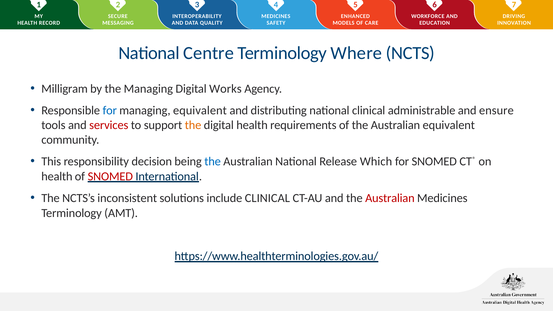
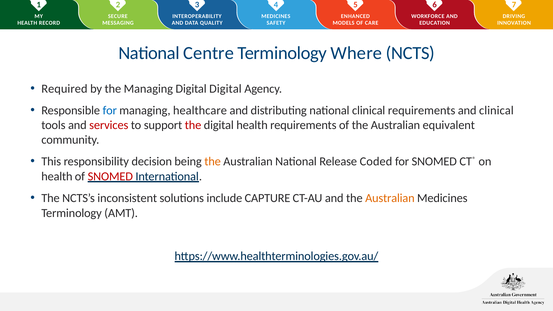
Milligram: Milligram -> Required (64, 89)
Digital Works: Works -> Digital (225, 89)
managing equivalent: equivalent -> healthcare (200, 110)
clinical administrable: administrable -> requirements (422, 110)
and ensure: ensure -> clinical (496, 110)
the colour: orange -> red (193, 125)
the colour: blue -> orange (213, 162)
Which: Which -> Coded (376, 162)
include CLINICAL: CLINICAL -> CAPTURE (267, 198)
Australian colour: red -> orange (390, 198)
